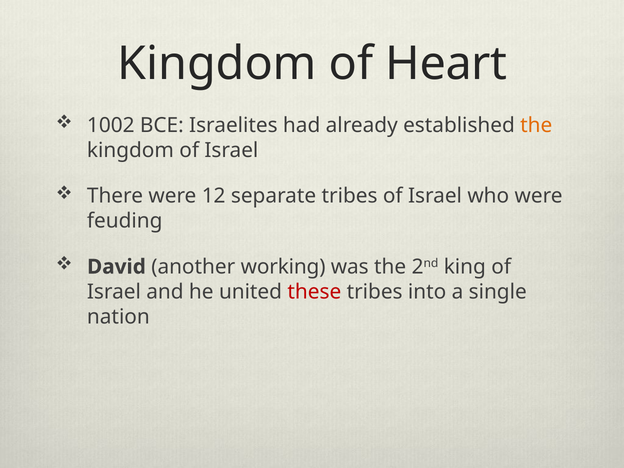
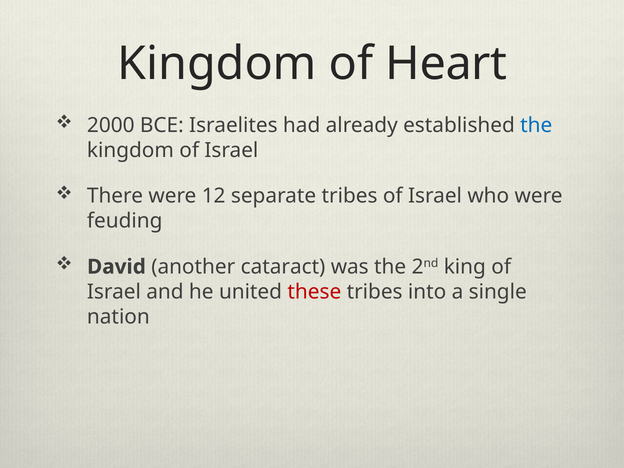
1002: 1002 -> 2000 (111, 125)
the colour: orange -> blue (536, 125)
working: working -> cataract (283, 267)
